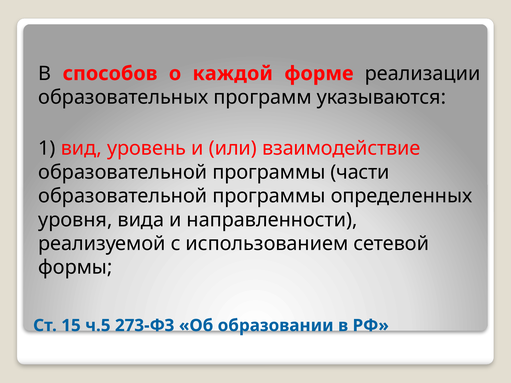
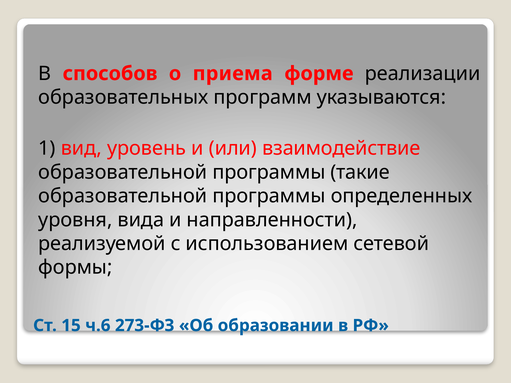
каждой: каждой -> приема (233, 74)
части: части -> такие (360, 172)
ч.5: ч.5 -> ч.6 (98, 326)
